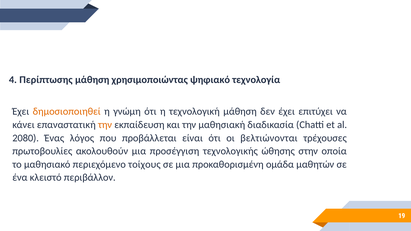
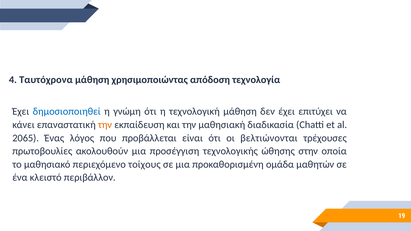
Περίπτωσης: Περίπτωσης -> Ταυτόχρονα (46, 80)
ψηφιακό: ψηφιακό -> απόδοση (210, 80)
δημοσιοποιηθεί colour: orange -> blue (67, 112)
2080: 2080 -> 2065 (26, 138)
